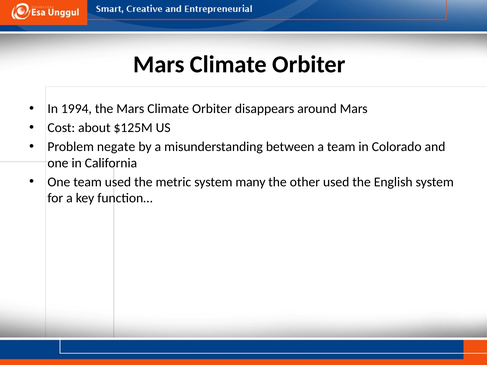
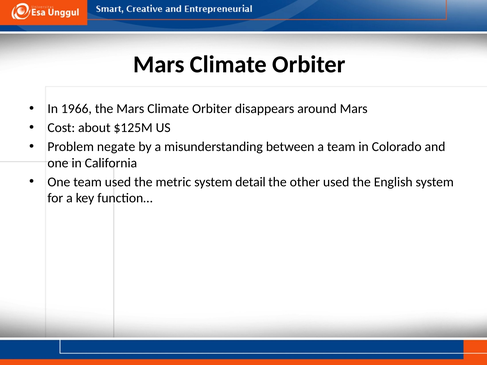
1994: 1994 -> 1966 (76, 109)
many: many -> detail (250, 182)
